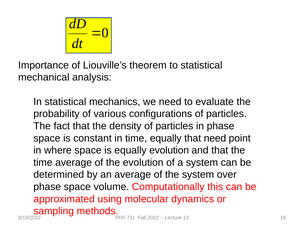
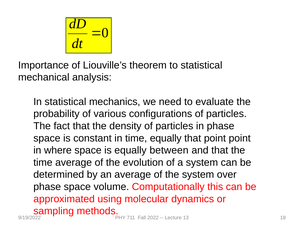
that need: need -> point (215, 138)
equally evolution: evolution -> between (169, 150)
